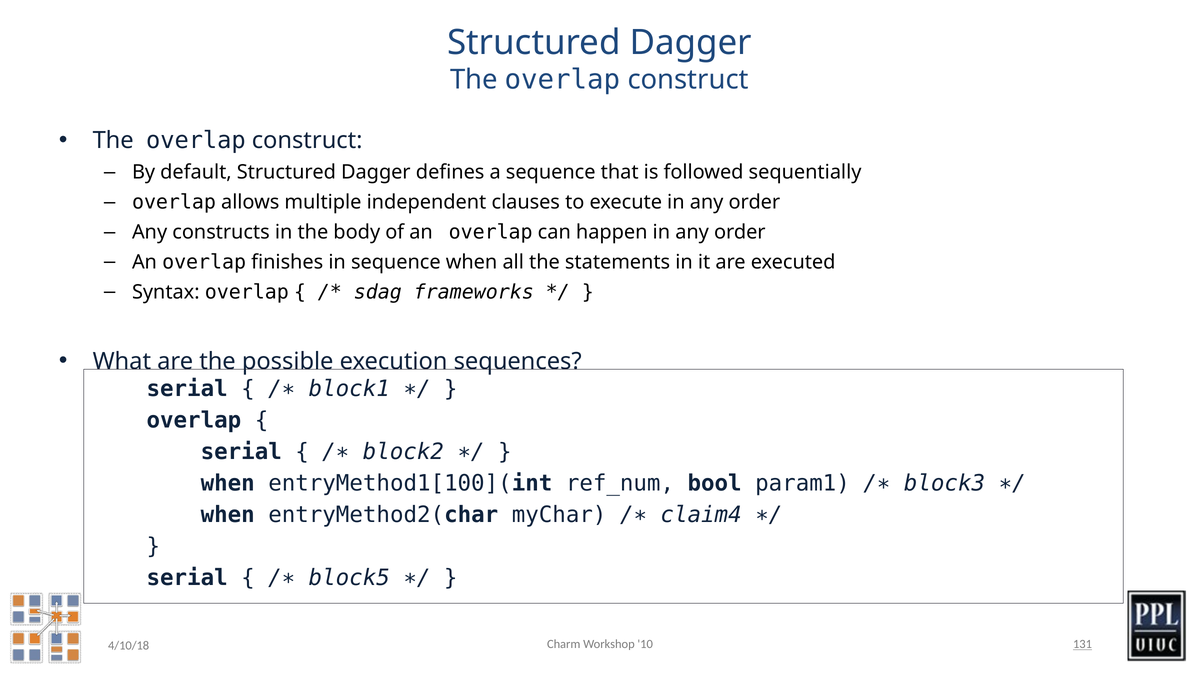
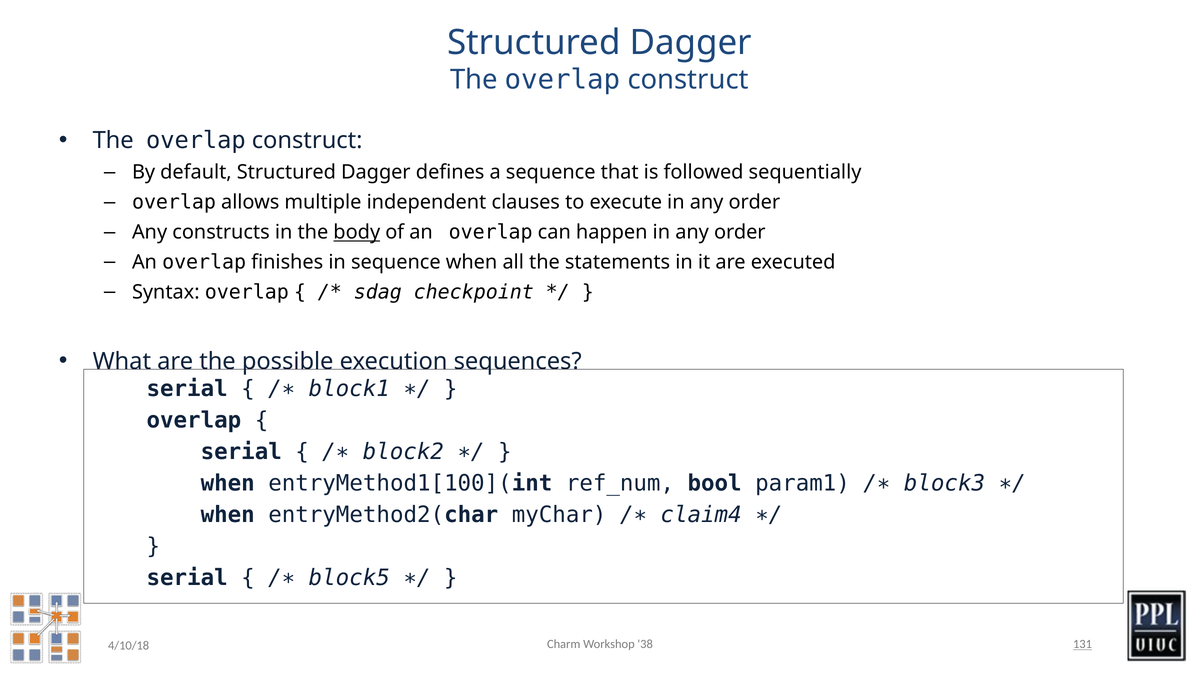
body underline: none -> present (357, 232)
frameworks: frameworks -> checkpoint (474, 292)
10: 10 -> 38 (645, 644)
